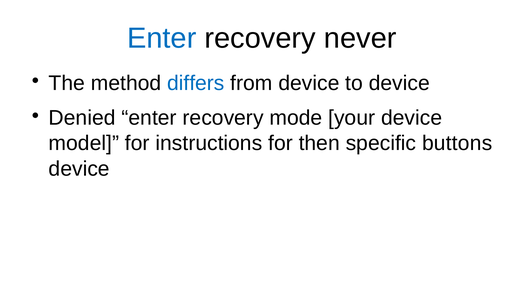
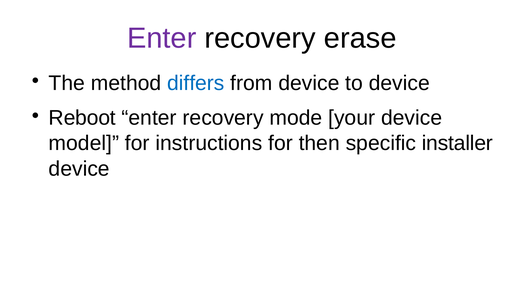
Enter colour: blue -> purple (162, 38)
never: never -> erase (360, 38)
Denied: Denied -> Reboot (82, 118)
buttons: buttons -> installer (457, 143)
